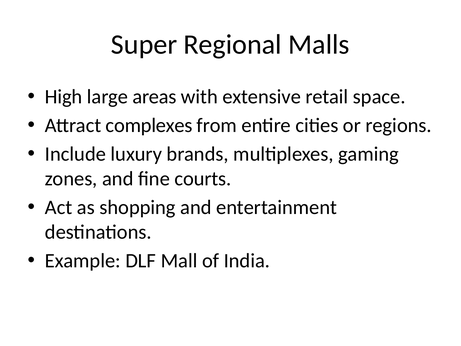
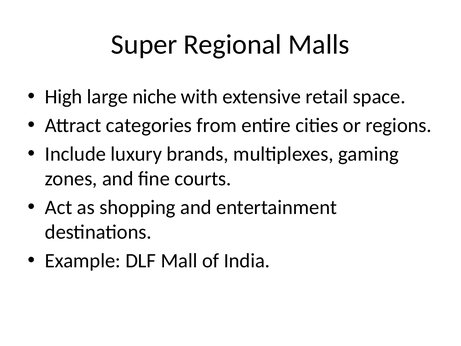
areas: areas -> niche (154, 97)
complexes: complexes -> categories (149, 125)
